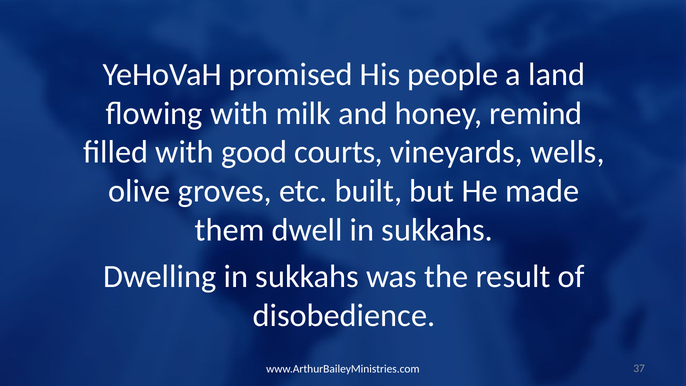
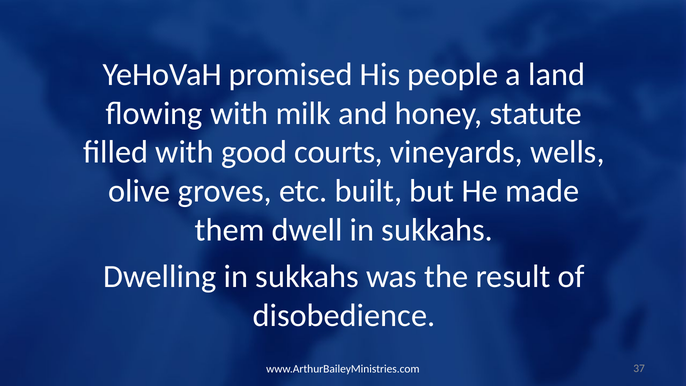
remind: remind -> statute (536, 113)
